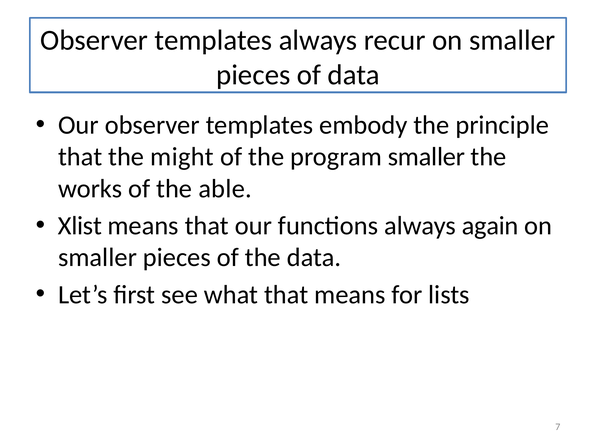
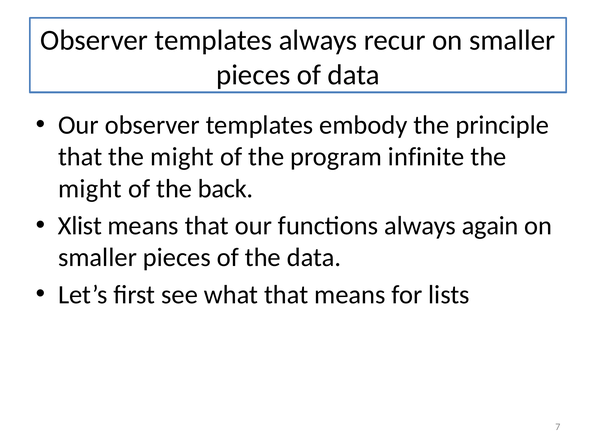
program smaller: smaller -> infinite (426, 157)
works: works -> might (90, 189)
able: able -> back (225, 189)
